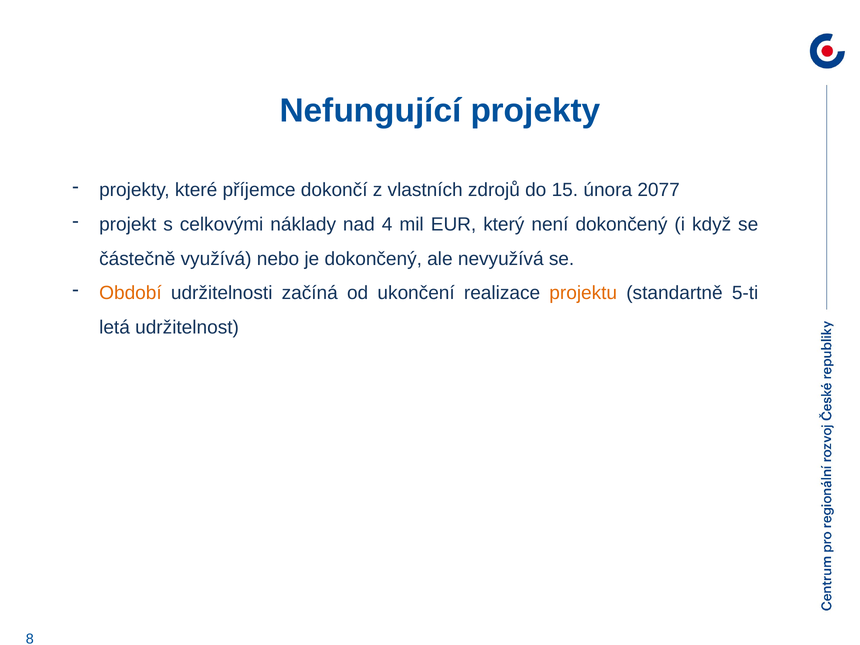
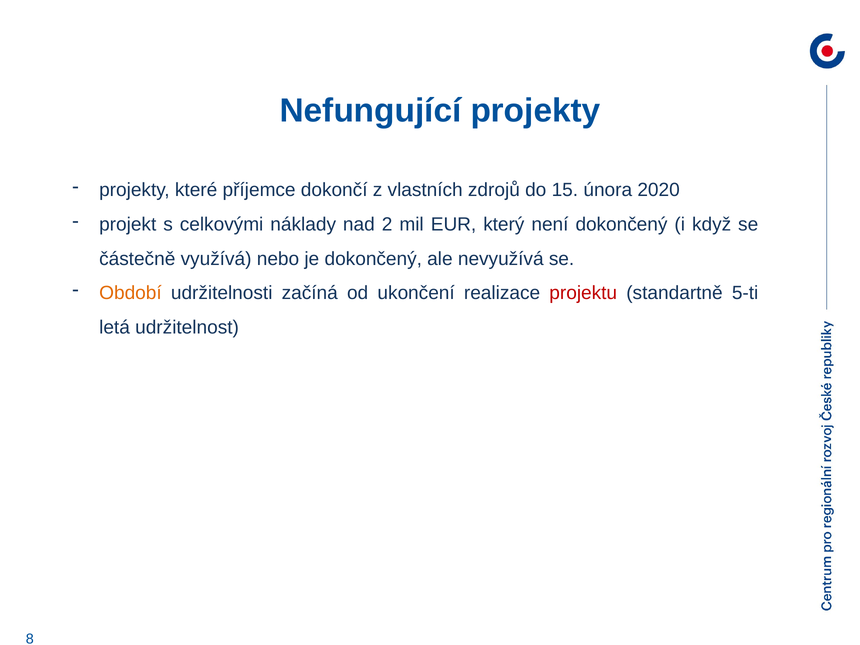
2077: 2077 -> 2020 (659, 190)
4: 4 -> 2 (387, 224)
projektu colour: orange -> red (583, 293)
